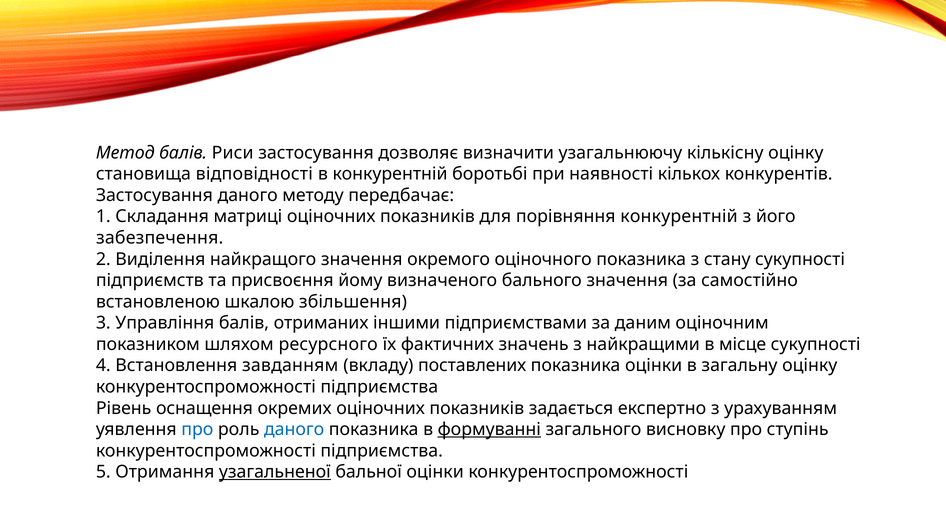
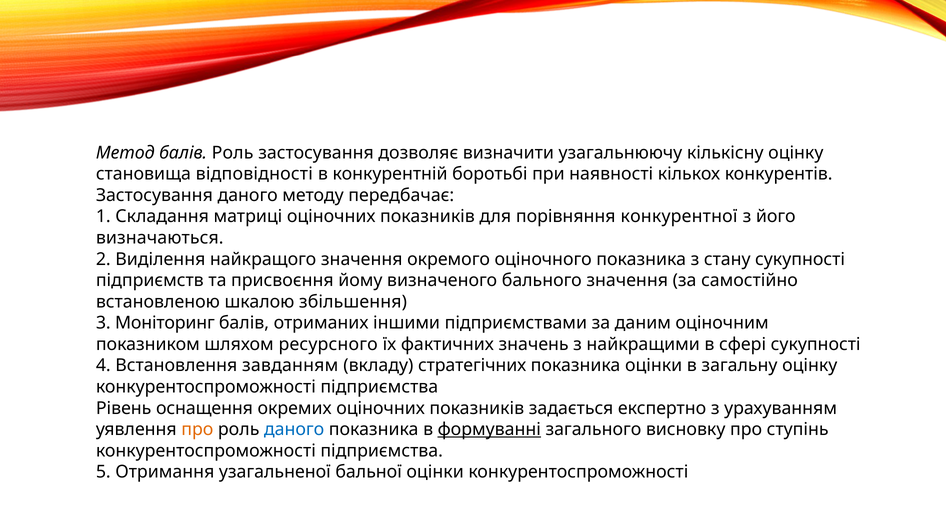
балів Риси: Риси -> Роль (233, 153)
порівняння конкурентній: конкурентній -> конкурентної (679, 217)
забезпечення: забезпечення -> визначаються (160, 238)
Управління: Управління -> Моніторинг (165, 323)
місце: місце -> сфері (743, 344)
поставлених: поставлених -> стратегічних (472, 366)
про colour: blue -> orange (197, 430)
узагальненої underline: present -> none (275, 472)
